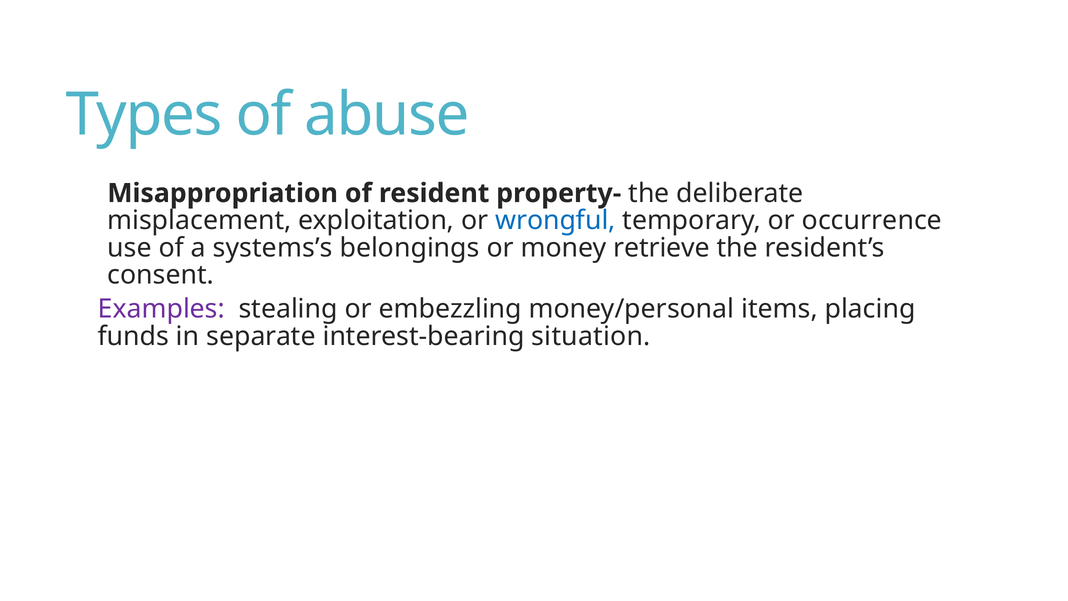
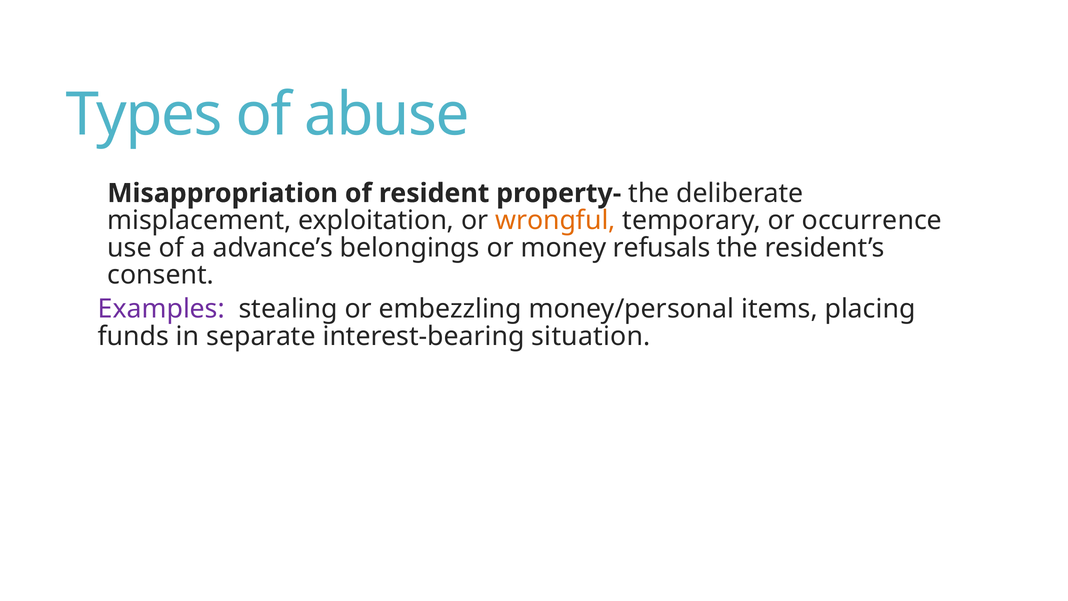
wrongful colour: blue -> orange (555, 220)
systems’s: systems’s -> advance’s (273, 248)
retrieve: retrieve -> refusals (662, 248)
